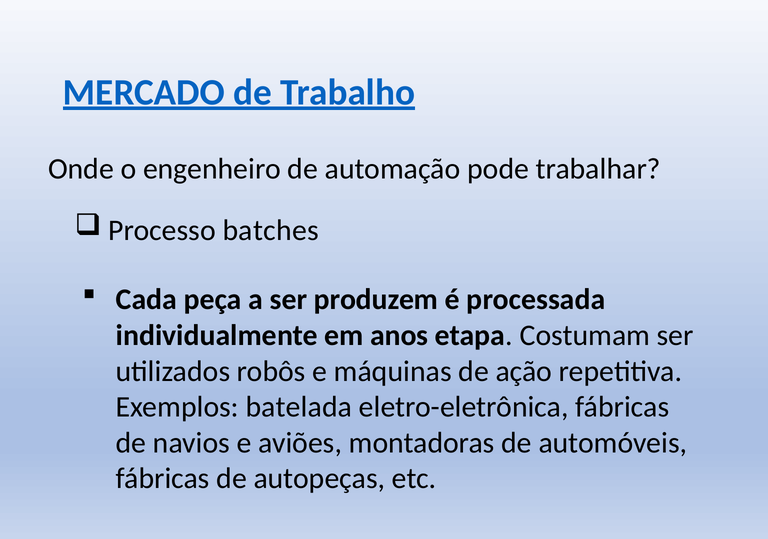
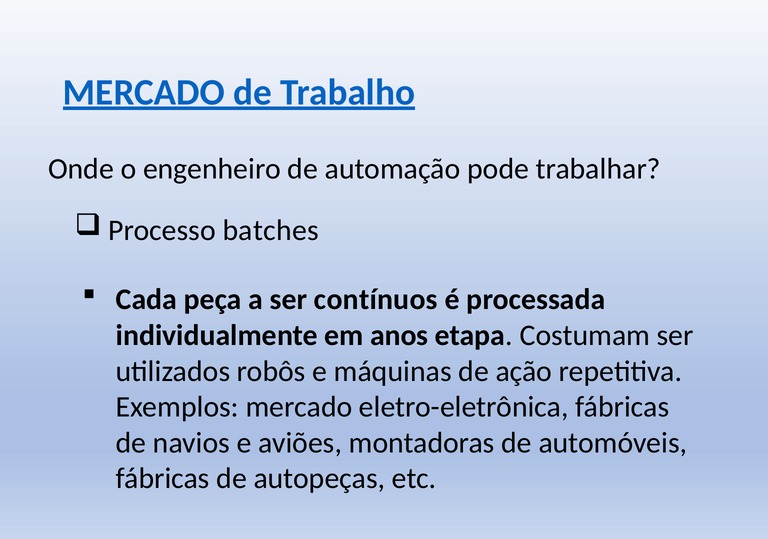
produzem: produzem -> contínuos (376, 299)
Exemplos batelada: batelada -> mercado (299, 407)
